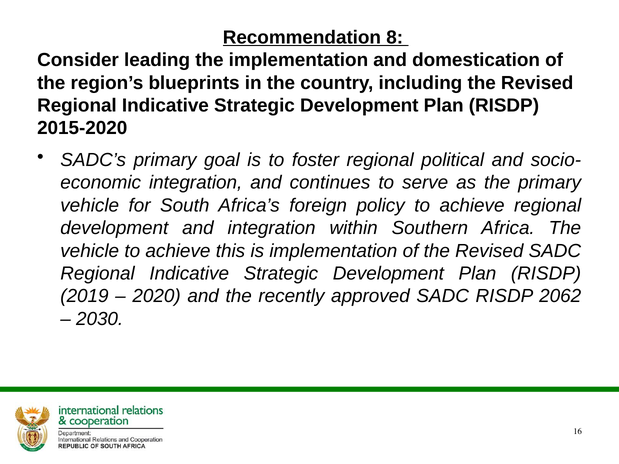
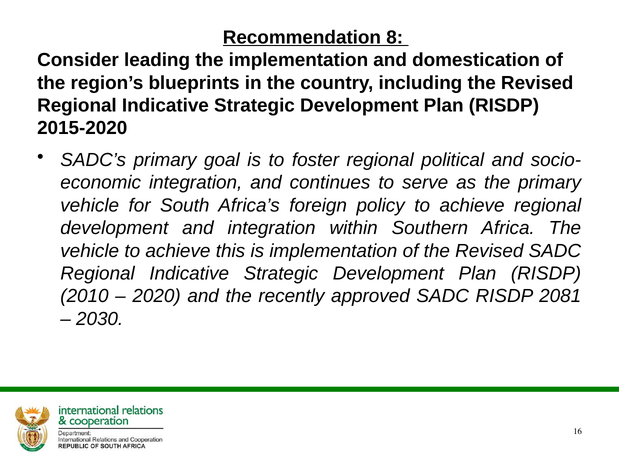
2019: 2019 -> 2010 (84, 296)
2062: 2062 -> 2081 (560, 296)
